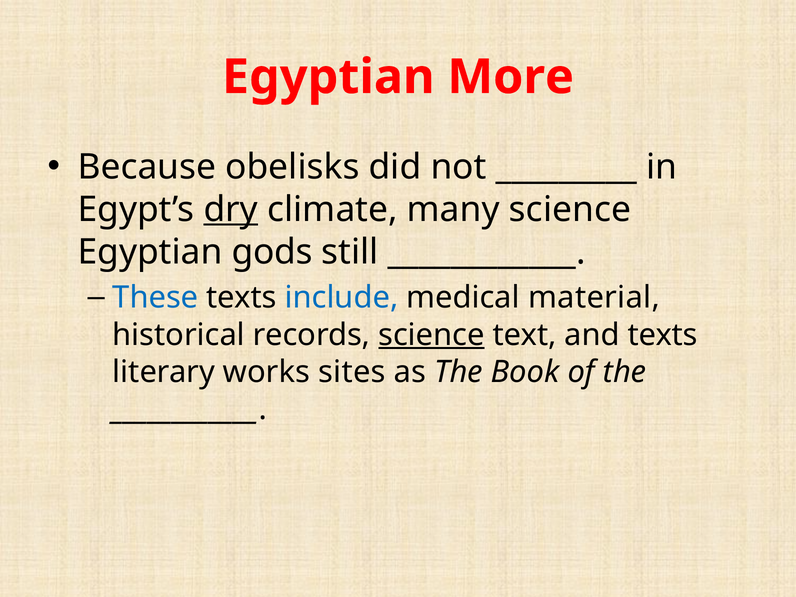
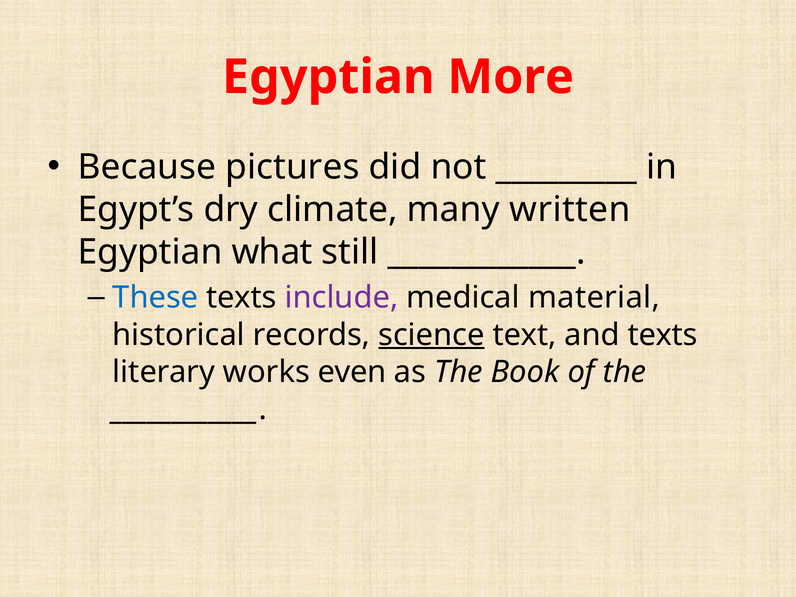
obelisks: obelisks -> pictures (292, 167)
dry underline: present -> none (231, 209)
many science: science -> written (570, 209)
gods: gods -> what (272, 252)
include colour: blue -> purple (341, 298)
sites: sites -> even (352, 372)
